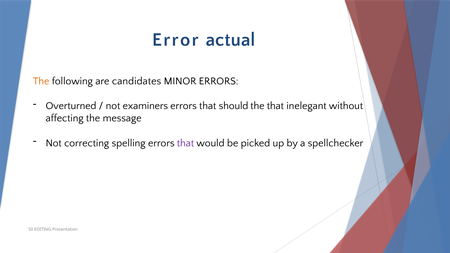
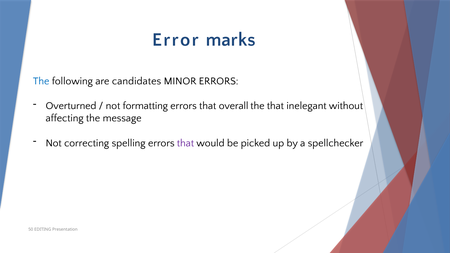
actual: actual -> marks (231, 40)
The colour: orange -> blue (41, 81)
examiners: examiners -> formatting (145, 106)
should: should -> overall (234, 106)
